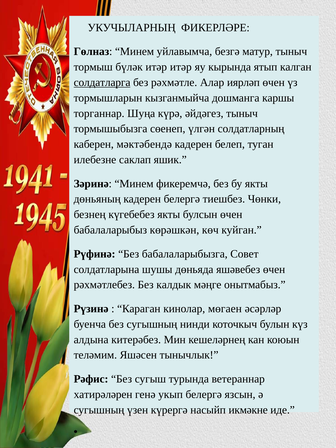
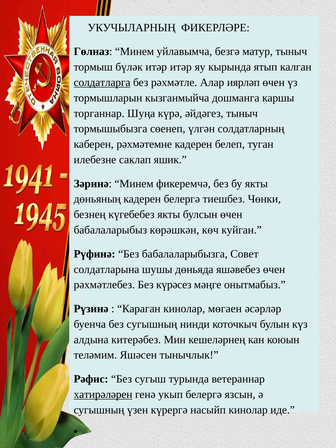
мәктәбендә: мәктәбендә -> рәхмәтемне (144, 144)
калдык: калдык -> күрәсез (174, 285)
хатирәләрен underline: none -> present (103, 394)
насыйп икмәкне: икмәкне -> кинолар (248, 410)
